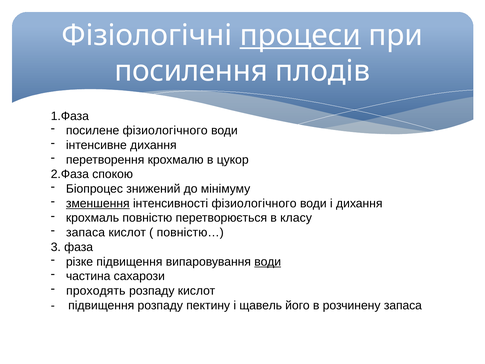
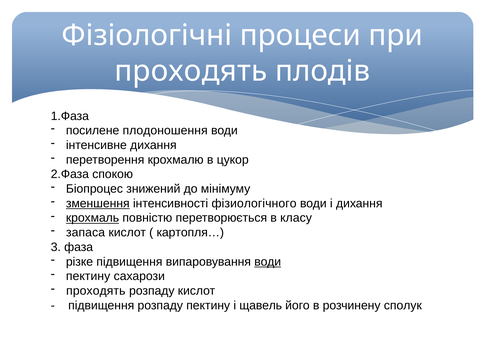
процеси underline: present -> none (300, 35)
посилення: посилення -> проходять (191, 71)
посилене фізиологічного: фізиологічного -> плодоношення (165, 131)
крохмаль underline: none -> present (93, 218)
повністю…: повністю… -> картопля… (190, 232)
частина: частина -> пектину (88, 276)
розчинену запаса: запаса -> сполук (403, 305)
